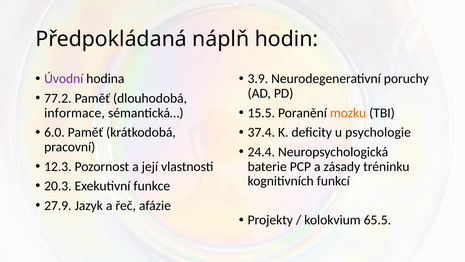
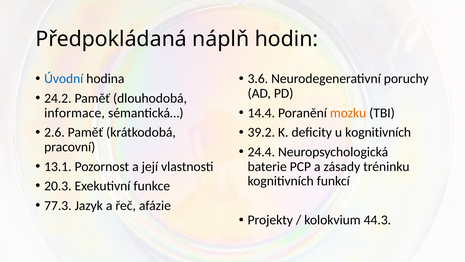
Úvodní colour: purple -> blue (64, 79)
3.9: 3.9 -> 3.6 (258, 79)
77.2: 77.2 -> 24.2 (58, 98)
15.5: 15.5 -> 14.4 (261, 113)
6.0: 6.0 -> 2.6 (54, 132)
37.4: 37.4 -> 39.2 (261, 132)
u psychologie: psychologie -> kognitivních (378, 132)
12.3: 12.3 -> 13.1 (58, 166)
27.9: 27.9 -> 77.3 (58, 205)
65.5: 65.5 -> 44.3 (377, 220)
